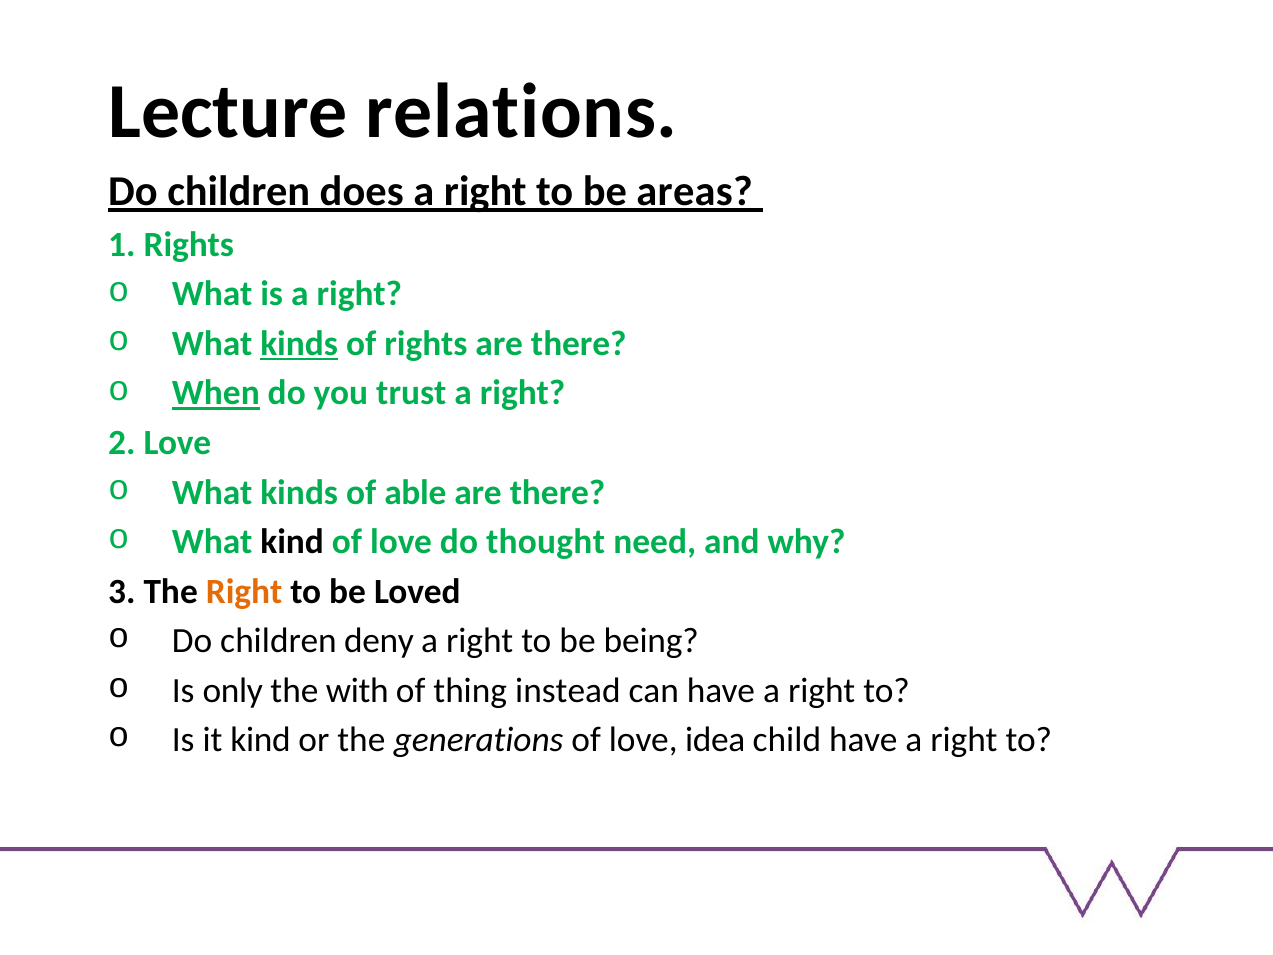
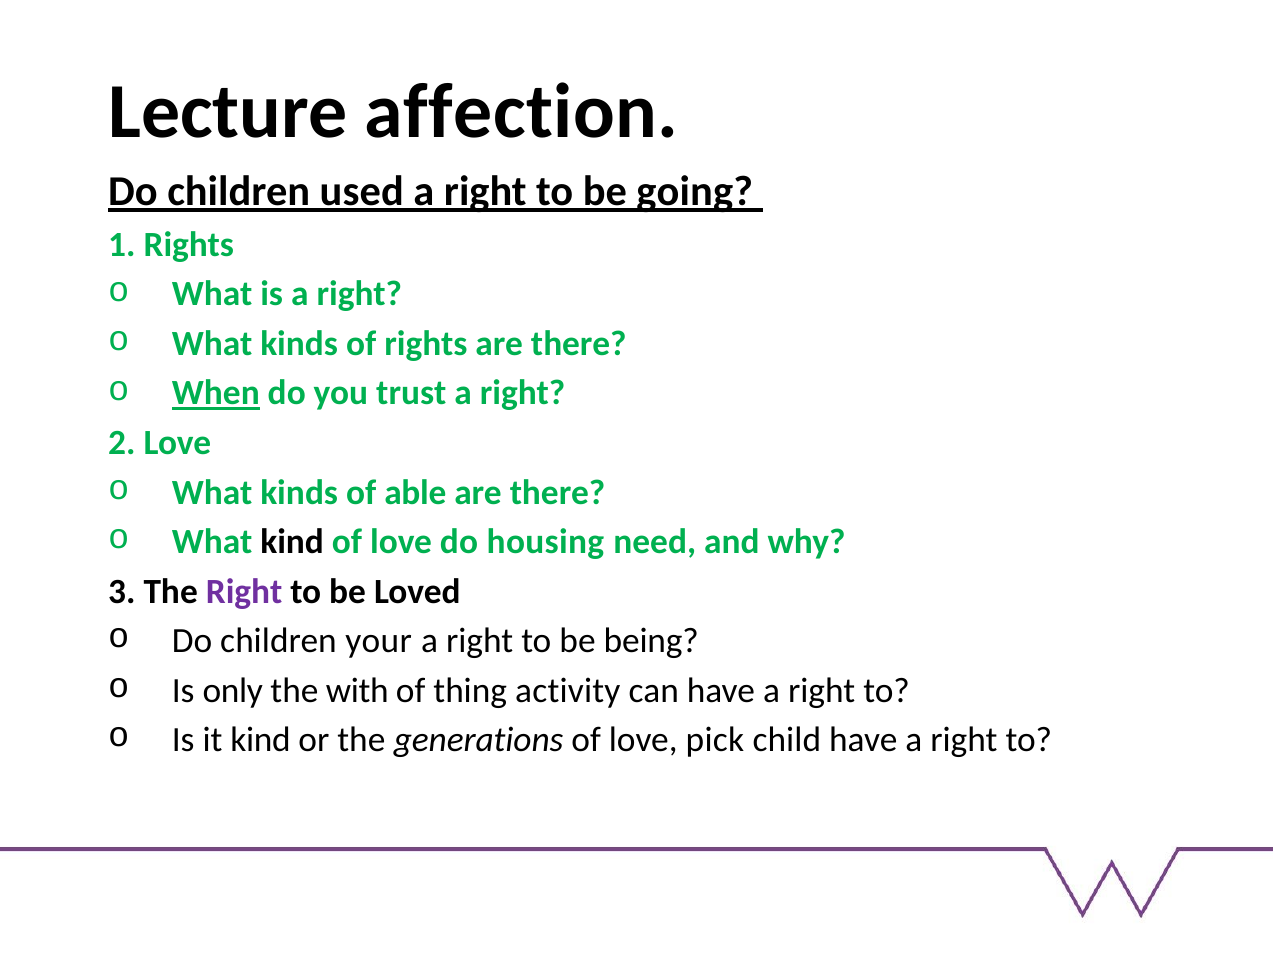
relations: relations -> affection (522, 112)
does: does -> used (362, 191)
areas: areas -> going (695, 191)
kinds underline: present -> none (299, 344)
thought: thought -> housing (545, 542)
Right colour: orange -> purple (244, 591)
deny: deny -> your (379, 641)
instead: instead -> activity (568, 690)
idea: idea -> pick (715, 740)
